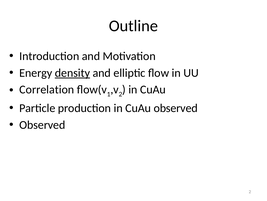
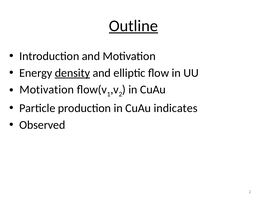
Outline underline: none -> present (133, 26)
Correlation: Correlation -> Motivation (47, 89)
CuAu observed: observed -> indicates (176, 108)
